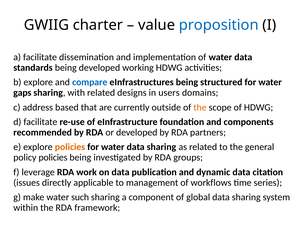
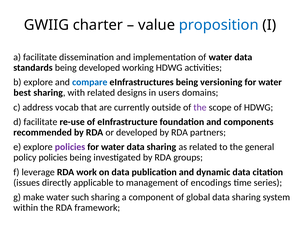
structured: structured -> versioning (221, 82)
gaps: gaps -> best (22, 93)
based: based -> vocab (67, 107)
the colour: orange -> purple (200, 107)
policies colour: orange -> purple (70, 147)
workflows: workflows -> encodings (211, 183)
